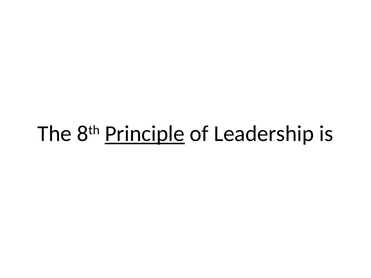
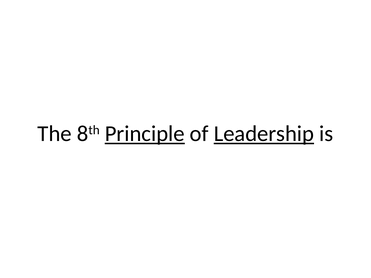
Leadership underline: none -> present (264, 134)
